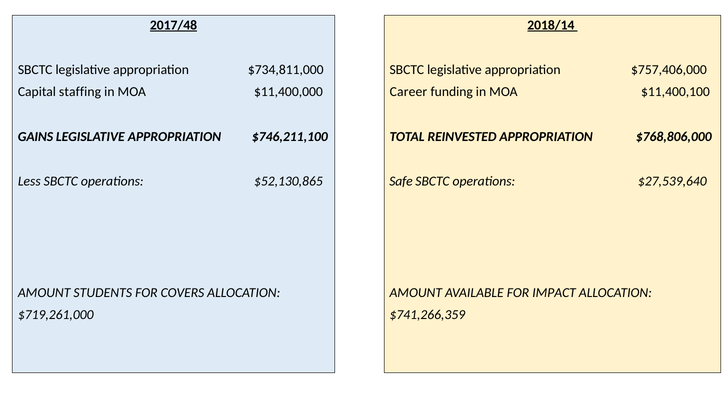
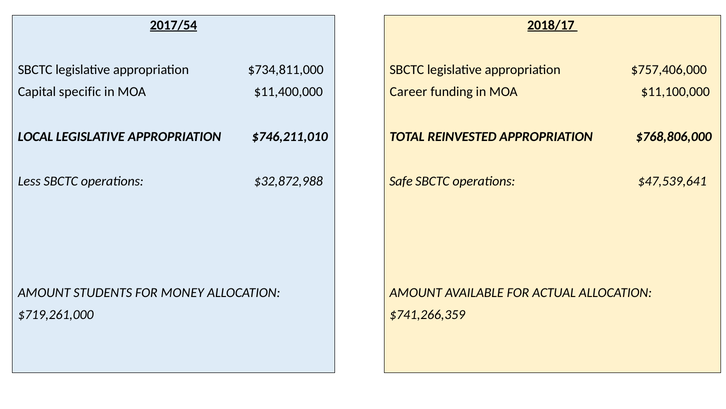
2017/48: 2017/48 -> 2017/54 (174, 25)
2018/14: 2018/14 -> 2018/17 (551, 25)
staffing: staffing -> specific (80, 92)
$11,400,100: $11,400,100 -> $11,100,000 (675, 92)
GAINS: GAINS -> LOCAL (35, 136)
$746,211,100: $746,211,100 -> $746,211,010 (290, 136)
$52,130,865: $52,130,865 -> $32,872,988 (288, 181)
$27,539,640: $27,539,640 -> $47,539,641 (672, 181)
COVERS: COVERS -> MONEY (182, 292)
IMPACT: IMPACT -> ACTUAL (554, 292)
